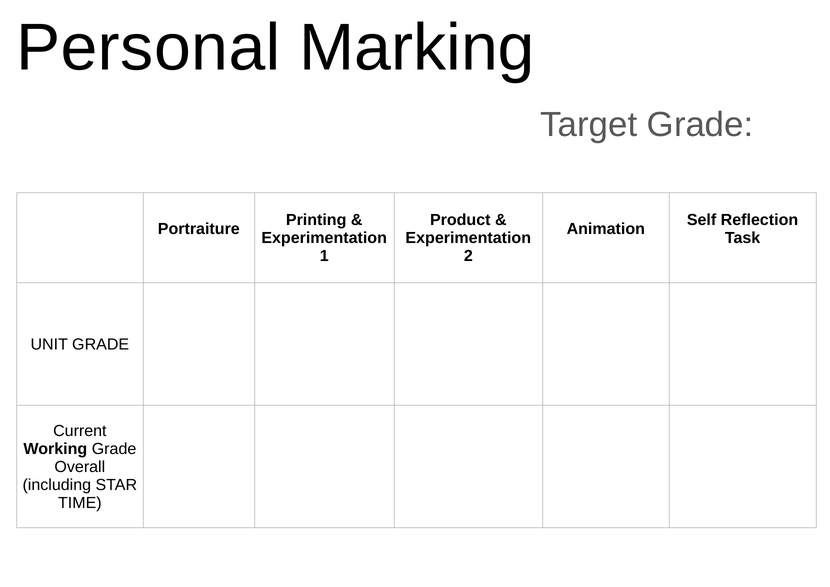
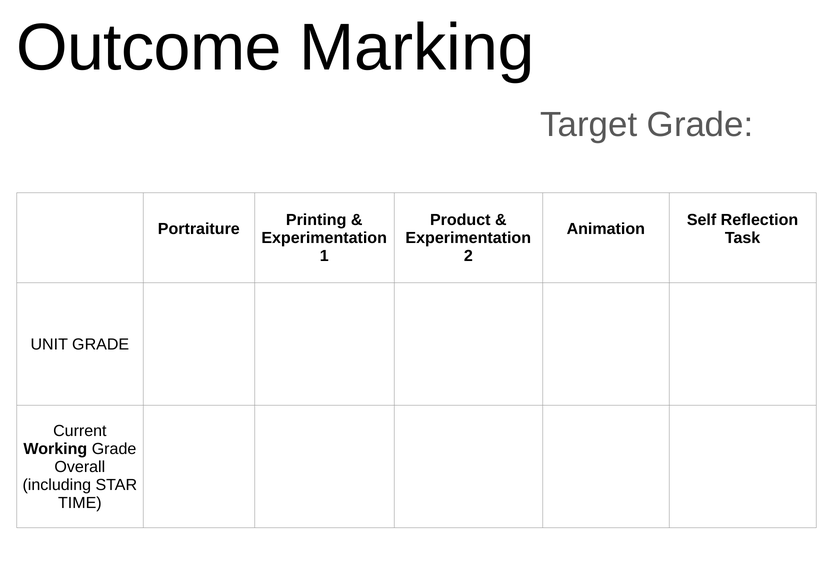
Personal: Personal -> Outcome (149, 48)
